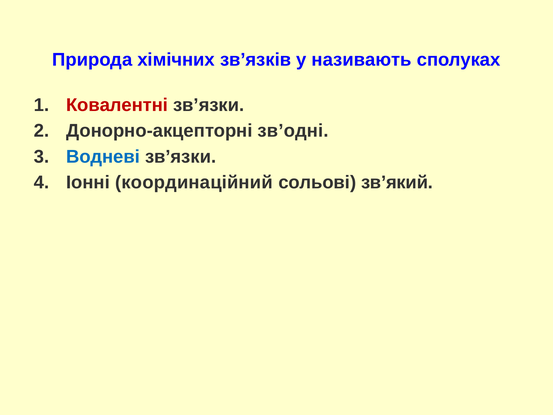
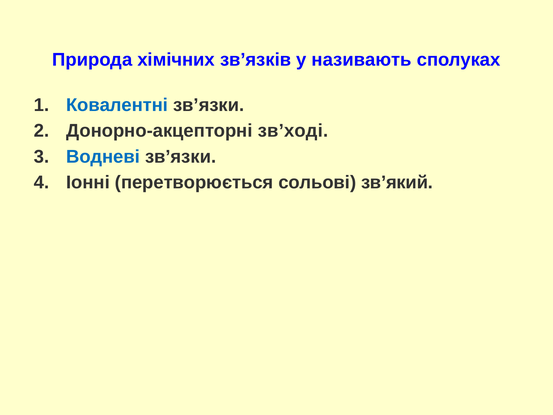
Ковалентні colour: red -> blue (117, 105)
зв’одні: зв’одні -> зв’ході (293, 131)
координаційний: координаційний -> перетворюється (194, 182)
